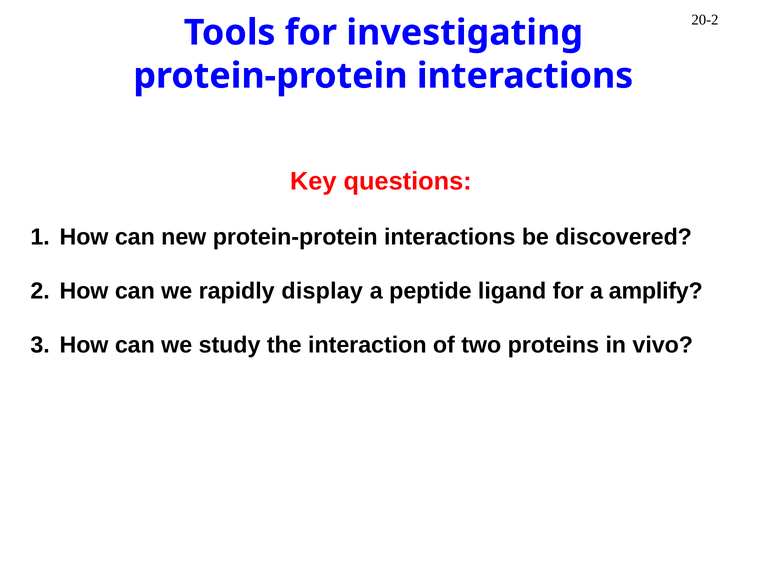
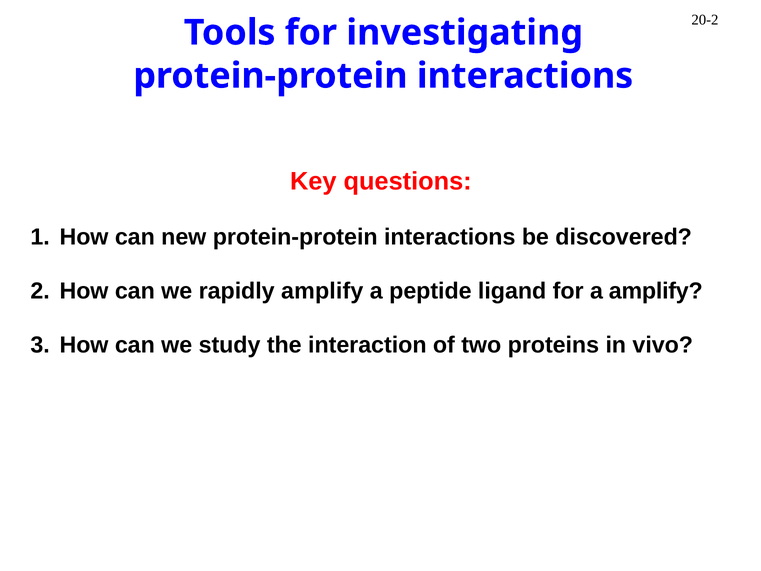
rapidly display: display -> amplify (322, 291)
